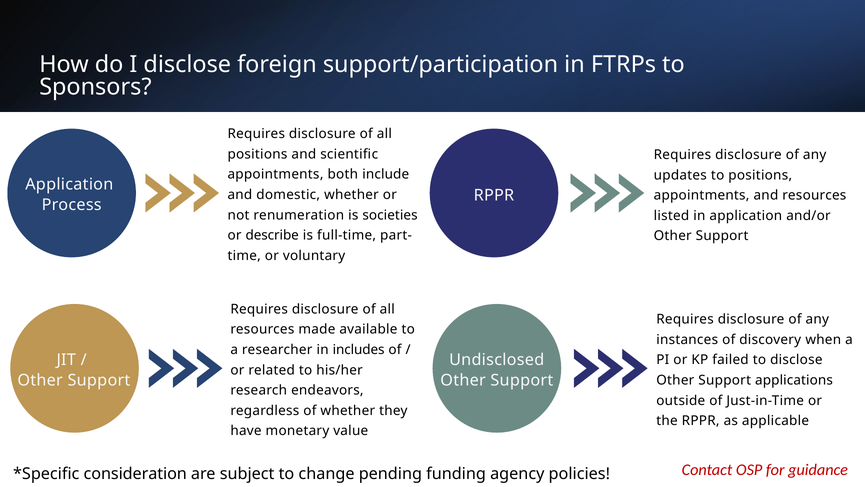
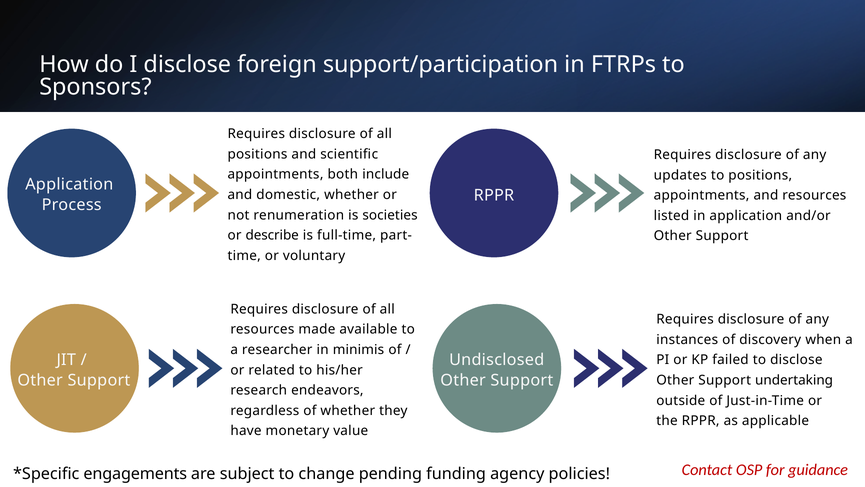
includes: includes -> minimis (358, 349)
applications: applications -> undertaking (794, 380)
consideration: consideration -> engagements (135, 473)
